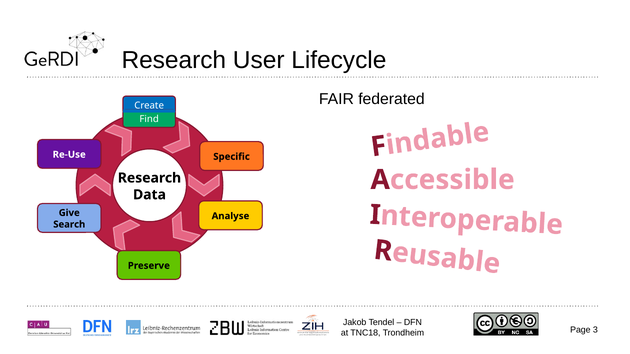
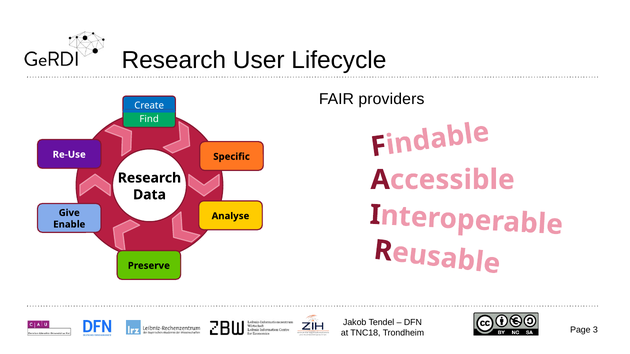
federated: federated -> providers (391, 99)
Search: Search -> Enable (69, 225)
